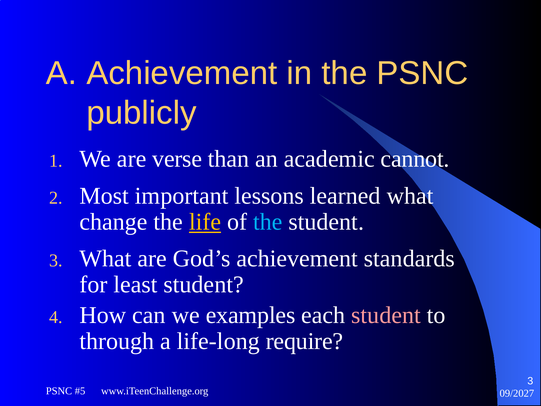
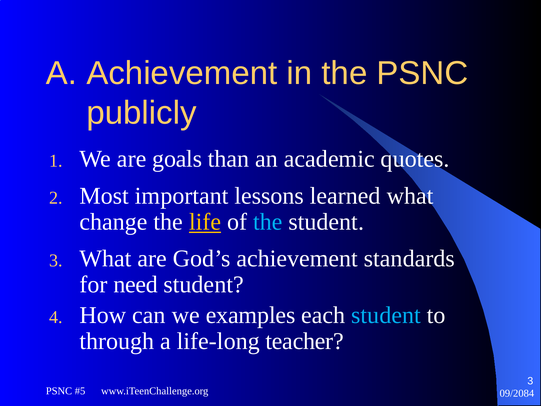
verse: verse -> goals (177, 159)
cannot: cannot -> quotes (415, 159)
least: least -> need (136, 284)
student colour: pink -> light blue (386, 315)
require: require -> teacher (305, 341)
09/2027: 09/2027 -> 09/2084 (517, 393)
